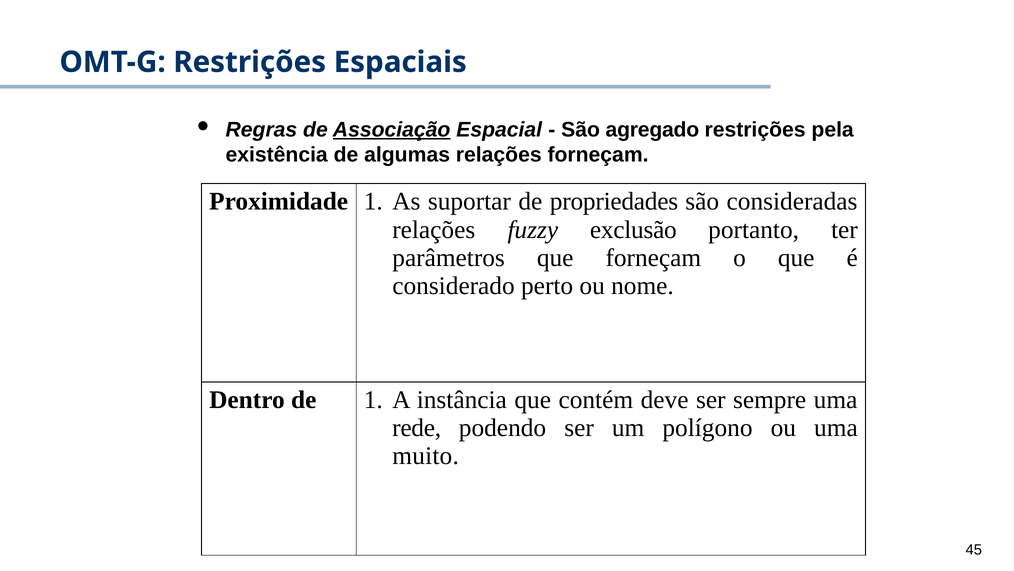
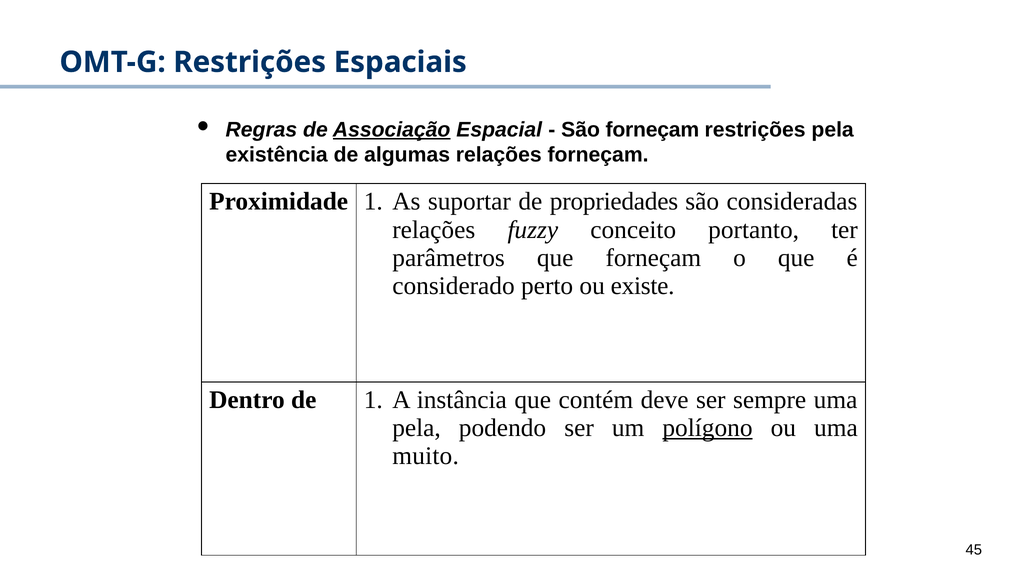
São agregado: agregado -> forneçam (652, 129)
exclusão: exclusão -> conceito (633, 229)
nome: nome -> existe (643, 285)
rede: rede -> pela (417, 427)
polígono underline: none -> present (708, 427)
